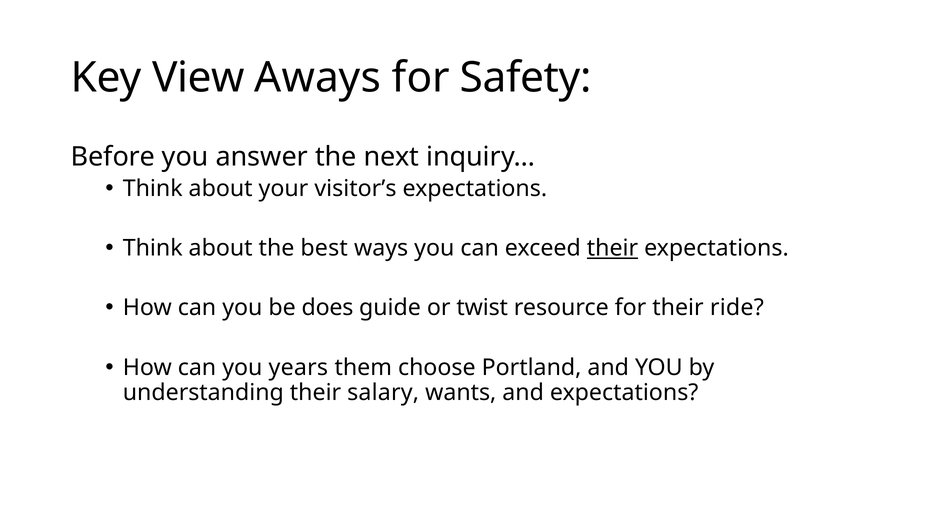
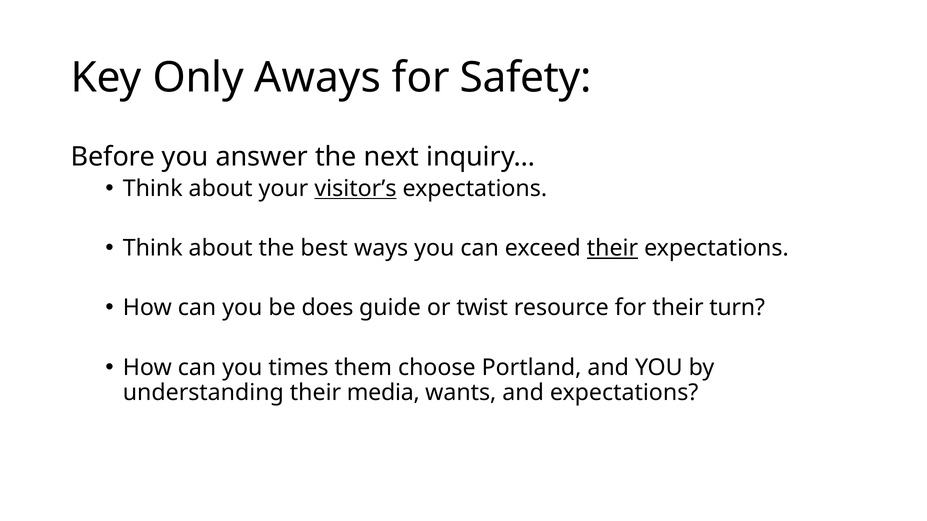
View: View -> Only (198, 78)
visitor’s underline: none -> present (355, 189)
ride: ride -> turn (737, 308)
years: years -> times (298, 368)
salary: salary -> media (383, 393)
